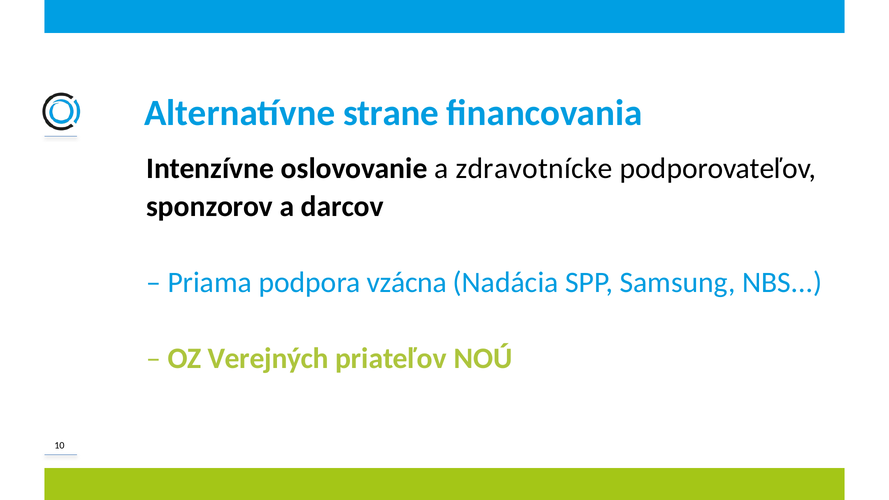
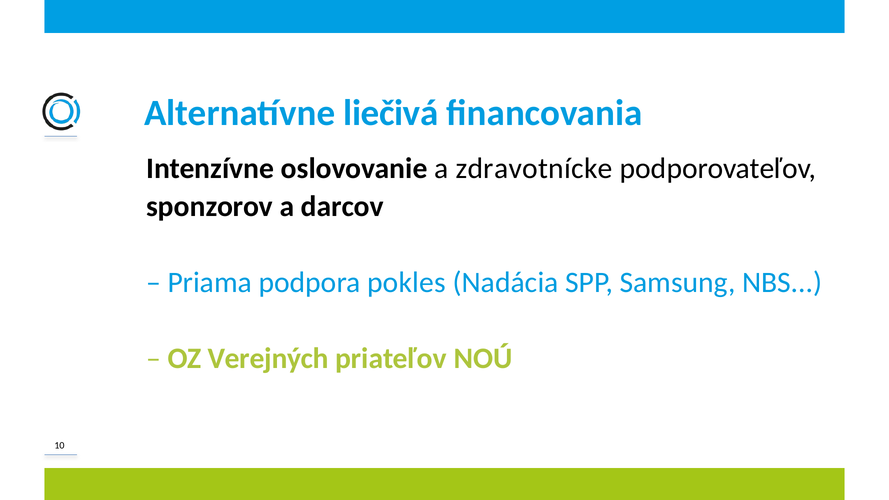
strane: strane -> liečivá (391, 113)
vzácna: vzácna -> pokles (407, 282)
